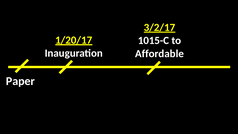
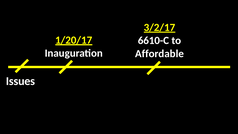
1015-C: 1015-C -> 6610-C (154, 40)
Paper: Paper -> Issues (20, 81)
